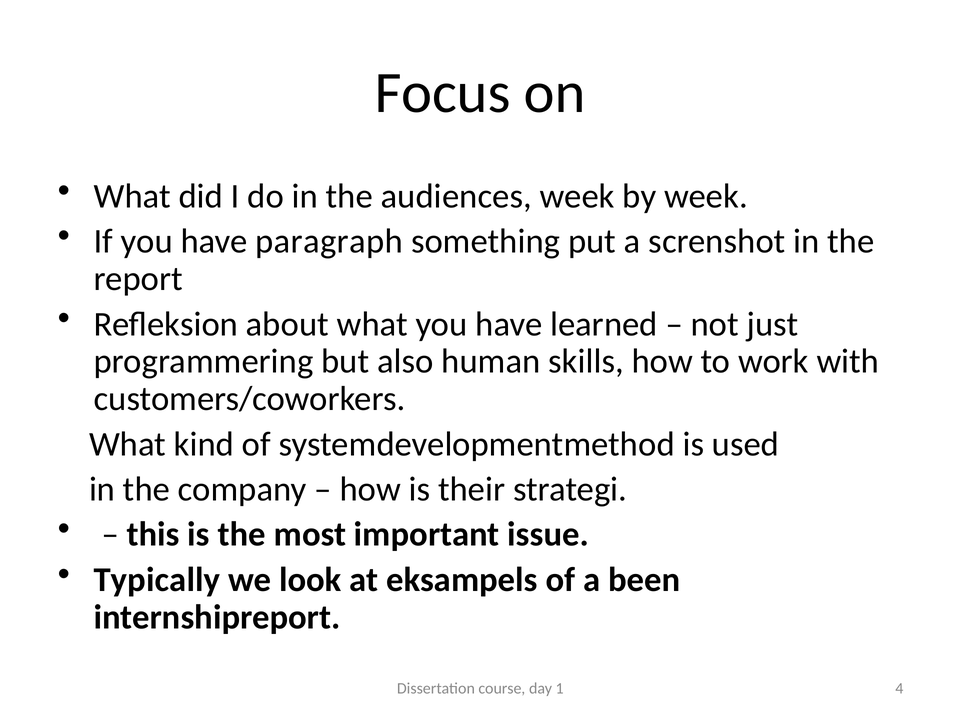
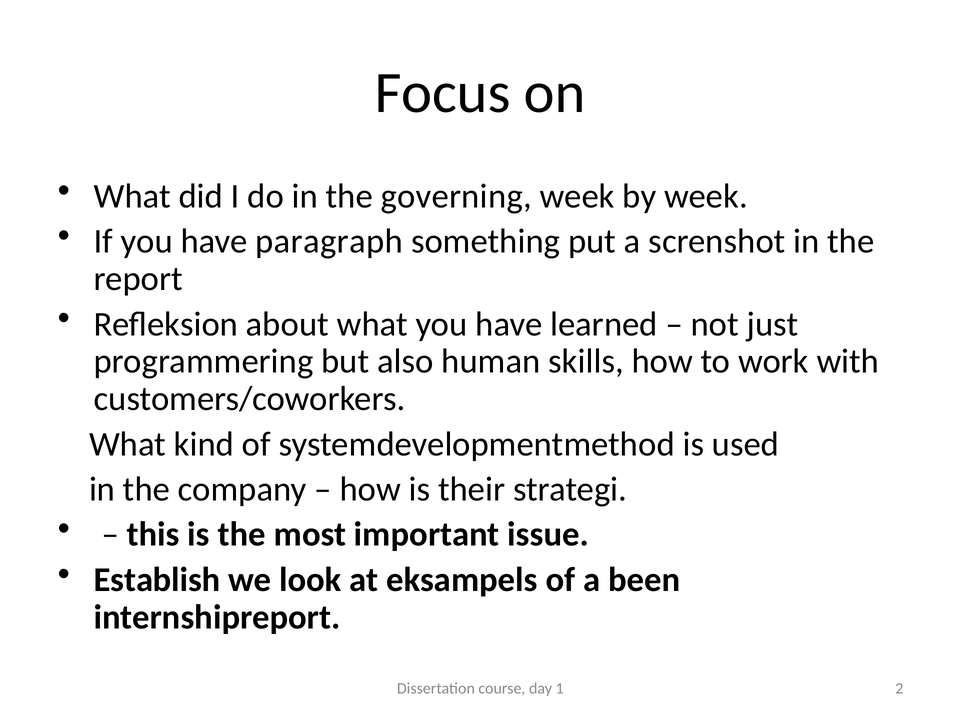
audiences: audiences -> governing (456, 196)
Typically: Typically -> Establish (157, 579)
4: 4 -> 2 (899, 688)
